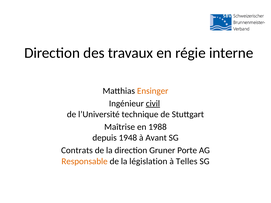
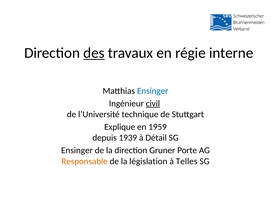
des underline: none -> present (94, 53)
Ensinger colour: orange -> blue (153, 91)
Maîtrise: Maîtrise -> Explique (120, 127)
1988: 1988 -> 1959 (158, 127)
1948: 1948 -> 1939 (128, 138)
Avant: Avant -> Détail (156, 138)
Contrats: Contrats -> Ensinger (77, 151)
